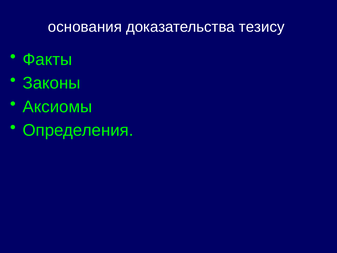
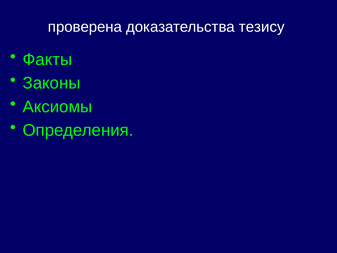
основания: основания -> проверена (85, 27)
